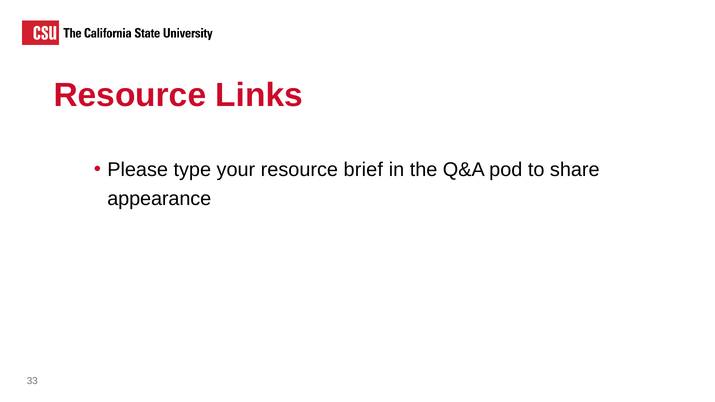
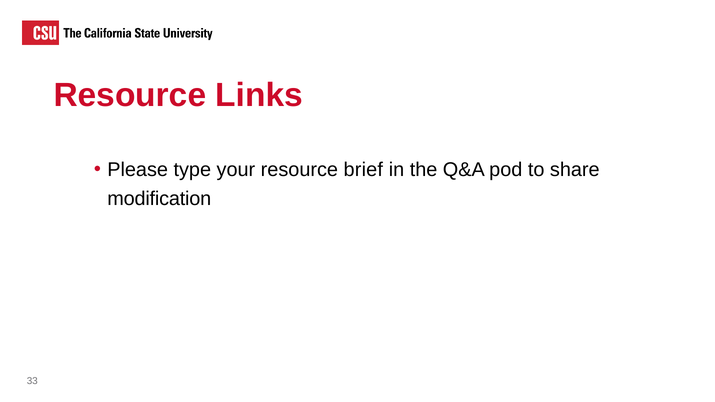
appearance: appearance -> modification (159, 199)
